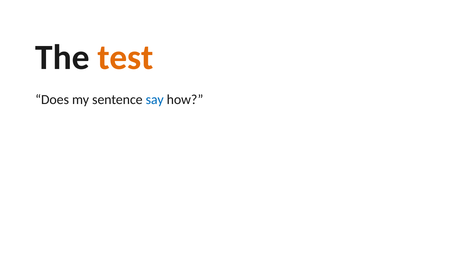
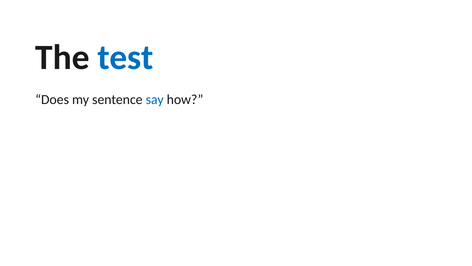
test colour: orange -> blue (126, 57)
